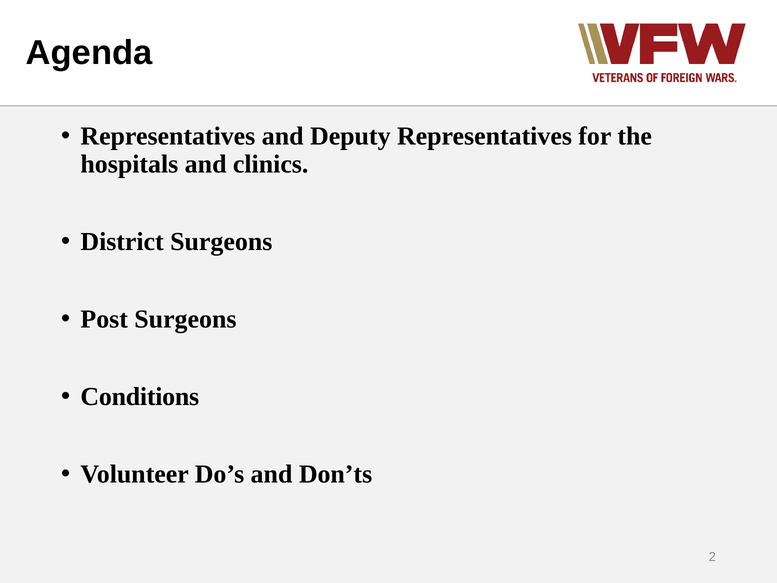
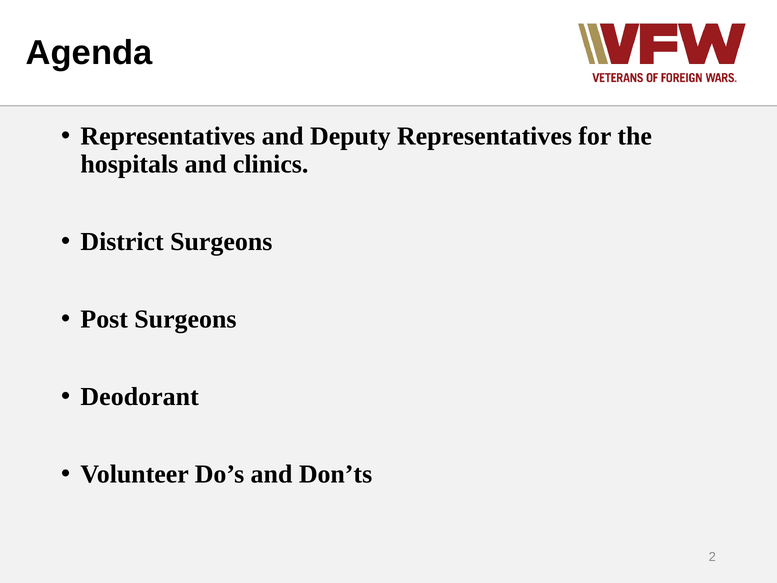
Conditions: Conditions -> Deodorant (140, 397)
